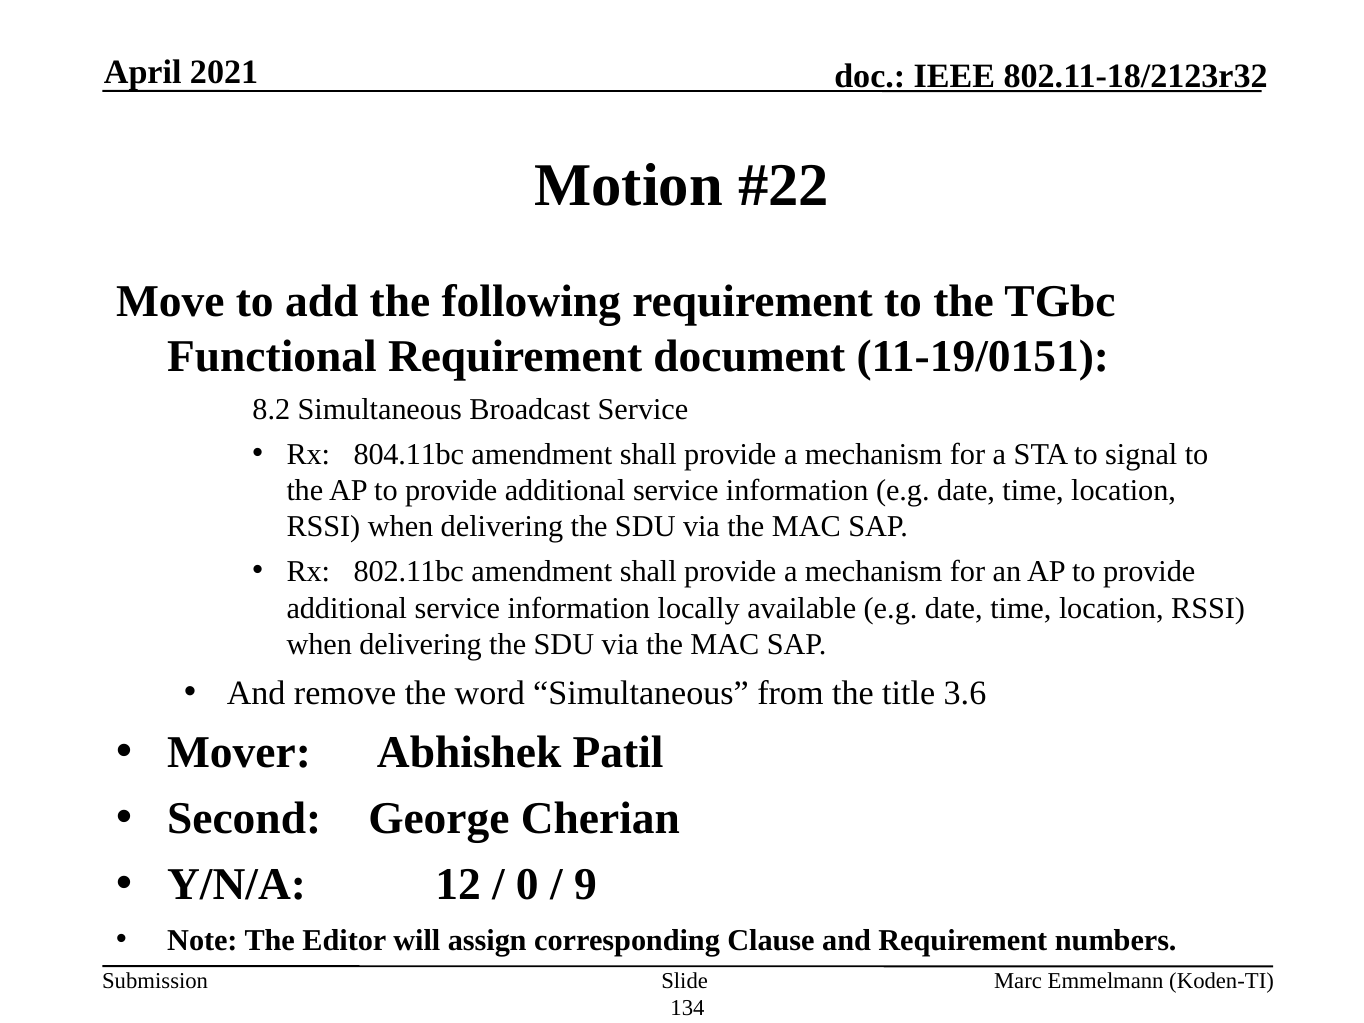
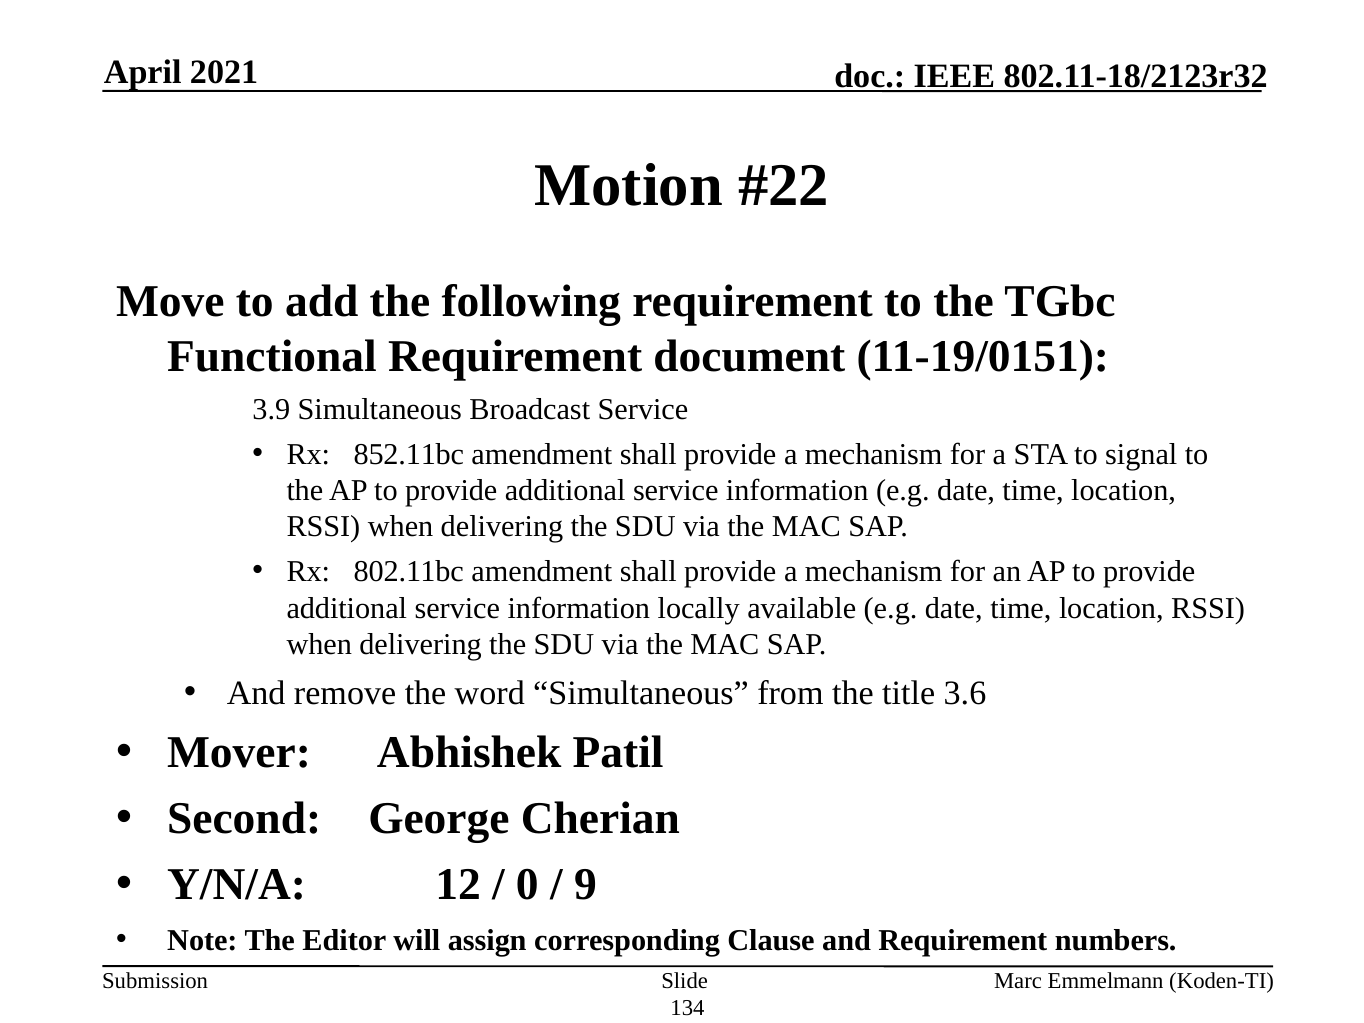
8.2: 8.2 -> 3.9 (271, 409)
804.11bc: 804.11bc -> 852.11bc (409, 454)
